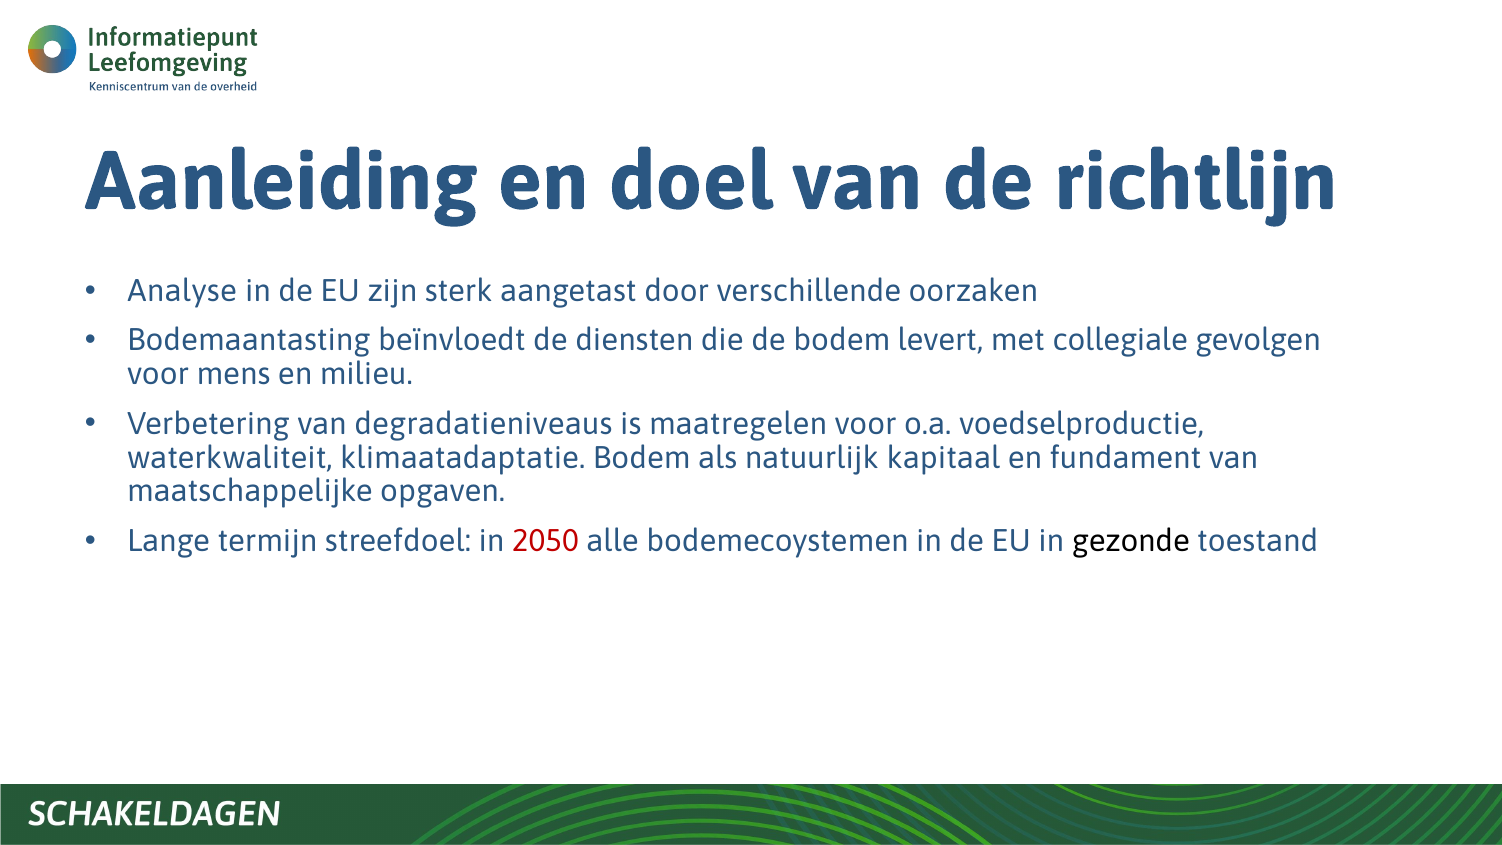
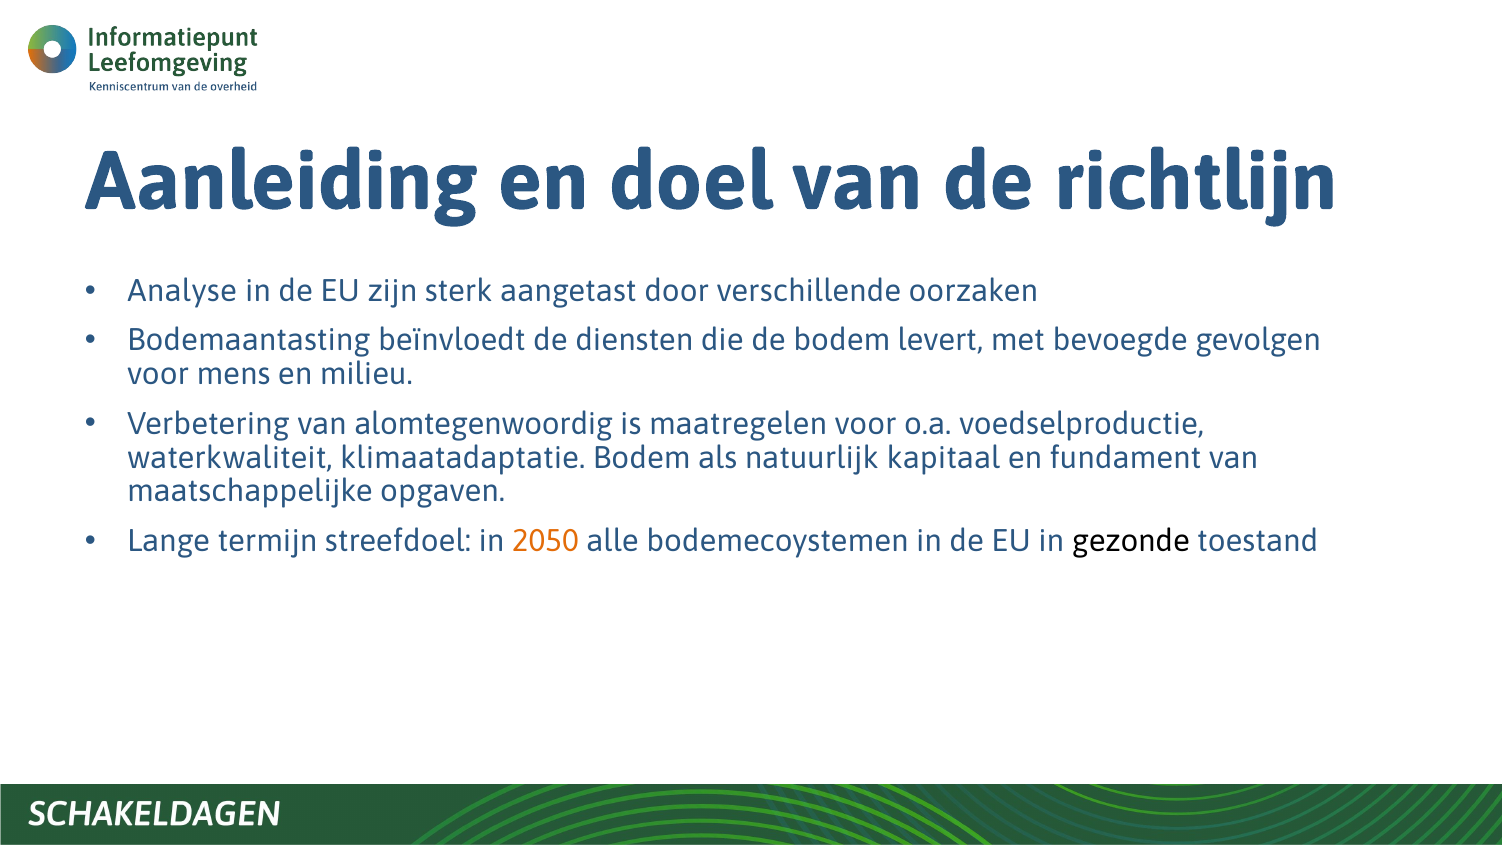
collegiale: collegiale -> bevoegde (1120, 340)
degradatieniveaus: degradatieniveaus -> alomtegenwoordig (484, 424)
2050 colour: red -> orange (545, 541)
